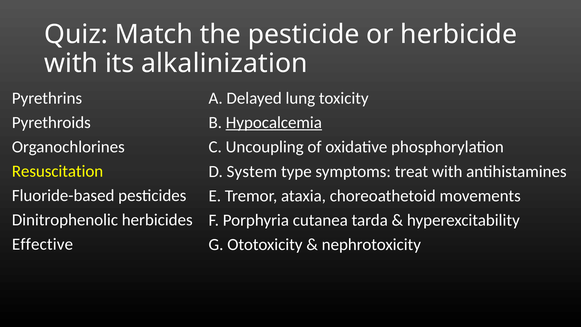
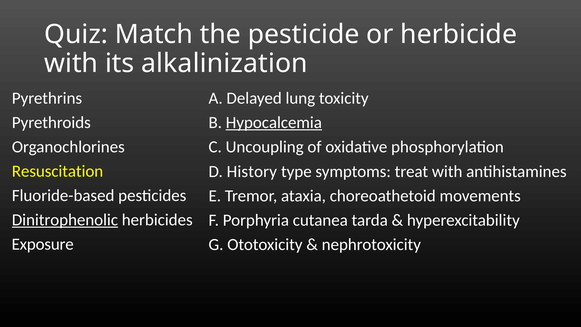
System: System -> History (252, 171)
Dinitrophenolic underline: none -> present (65, 220)
Effective: Effective -> Exposure (43, 244)
